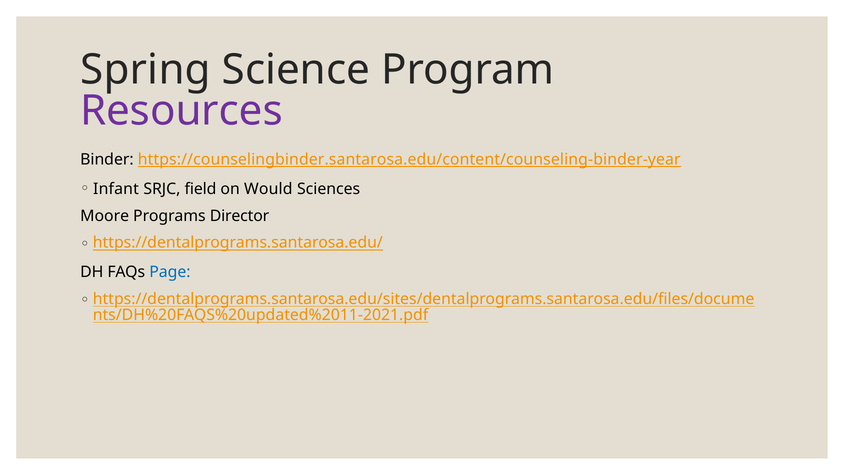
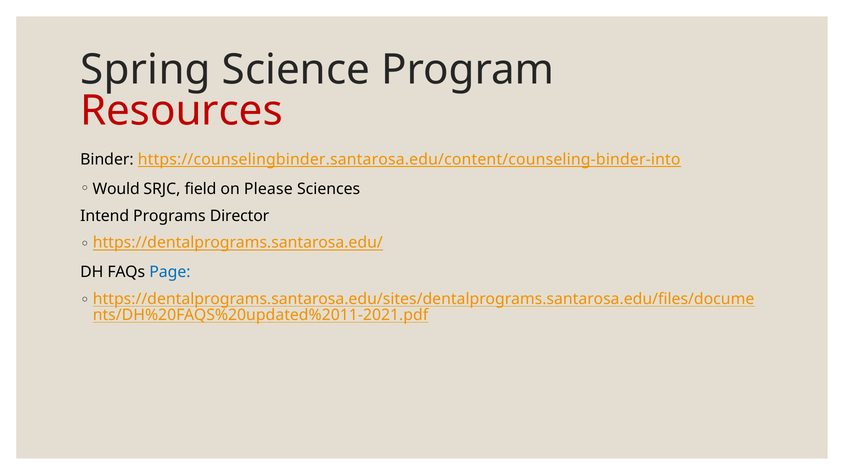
Resources colour: purple -> red (182, 111)
https://counselingbinder.santarosa.edu/content/counseling-binder-year: https://counselingbinder.santarosa.edu/content/counseling-binder-year -> https://counselingbinder.santarosa.edu/content/counseling-binder-into (409, 159)
Infant: Infant -> Would (116, 189)
Would: Would -> Please (268, 189)
Moore: Moore -> Intend (105, 216)
